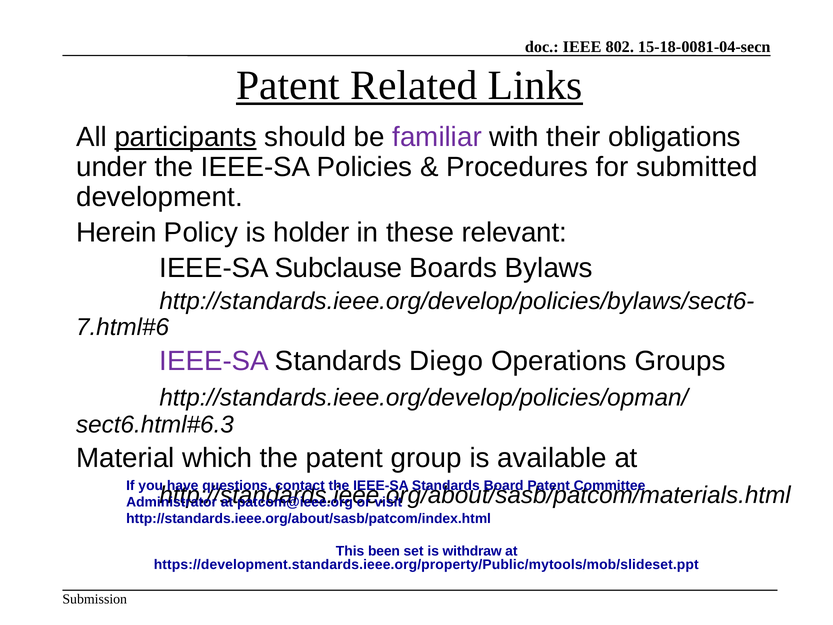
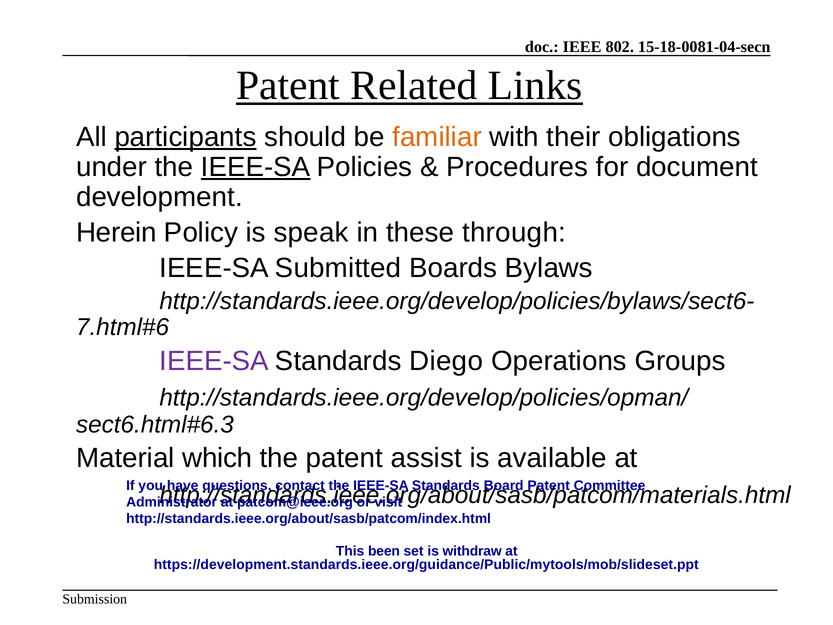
familiar colour: purple -> orange (437, 137)
IEEE-SA underline: none -> present (256, 167)
submitted: submitted -> document (697, 167)
holder: holder -> speak (311, 233)
relevant: relevant -> through (514, 233)
Subclause: Subclause -> Submitted (338, 268)
group: group -> assist (426, 458)
https://development.standards.ieee.org/property/Public/mytools/mob/slideset.ppt: https://development.standards.ieee.org/property/Public/mytools/mob/slideset.ppt -> https://development.standards.ieee.org/guidance/Public/mytools/mob/slideset.ppt (426, 564)
